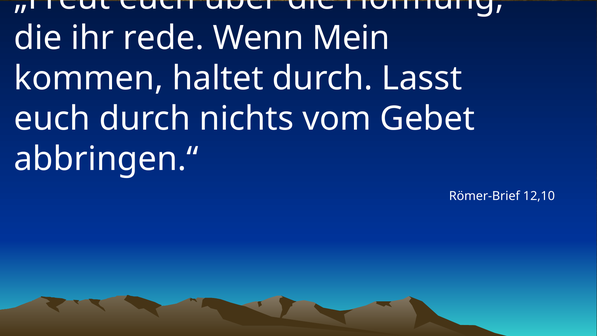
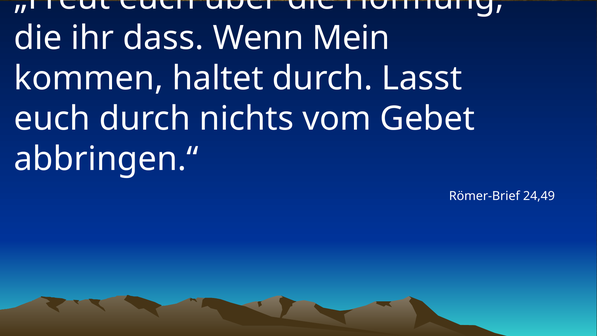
rede: rede -> dass (163, 38)
12,10: 12,10 -> 24,49 (539, 196)
